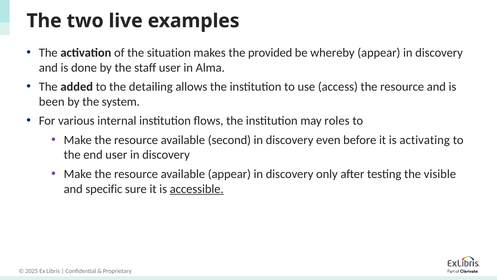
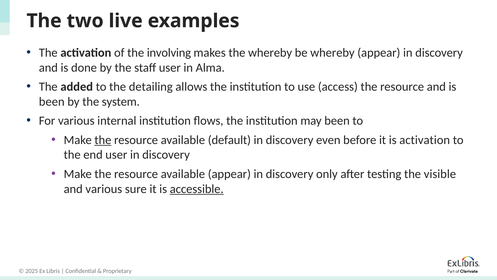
situation: situation -> involving (169, 53)
the provided: provided -> whereby (270, 53)
may roles: roles -> been (337, 121)
the underline: none -> present (103, 140)
second: second -> default (229, 140)
is activating: activating -> activation (425, 140)
and specific: specific -> various (104, 189)
